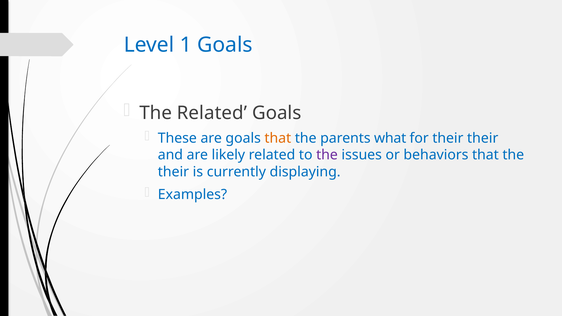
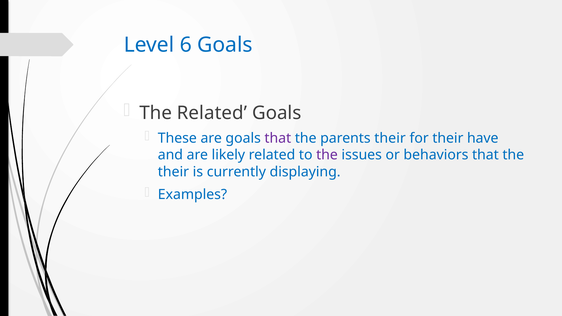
1: 1 -> 6 (186, 45)
that colour: orange -> purple (278, 138)
parents what: what -> their (390, 138)
their their: their -> have (483, 138)
